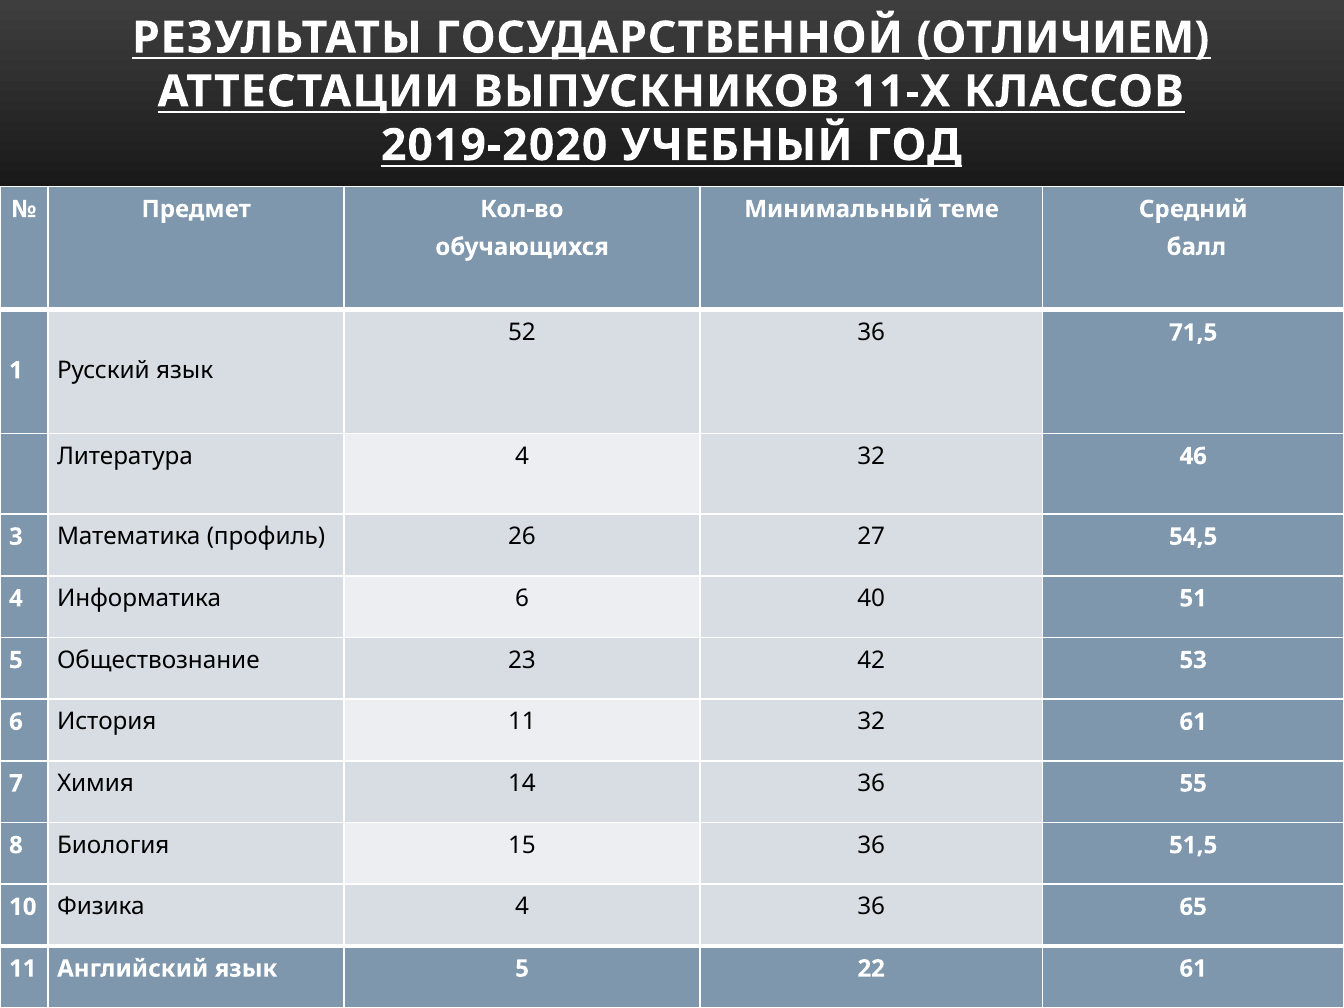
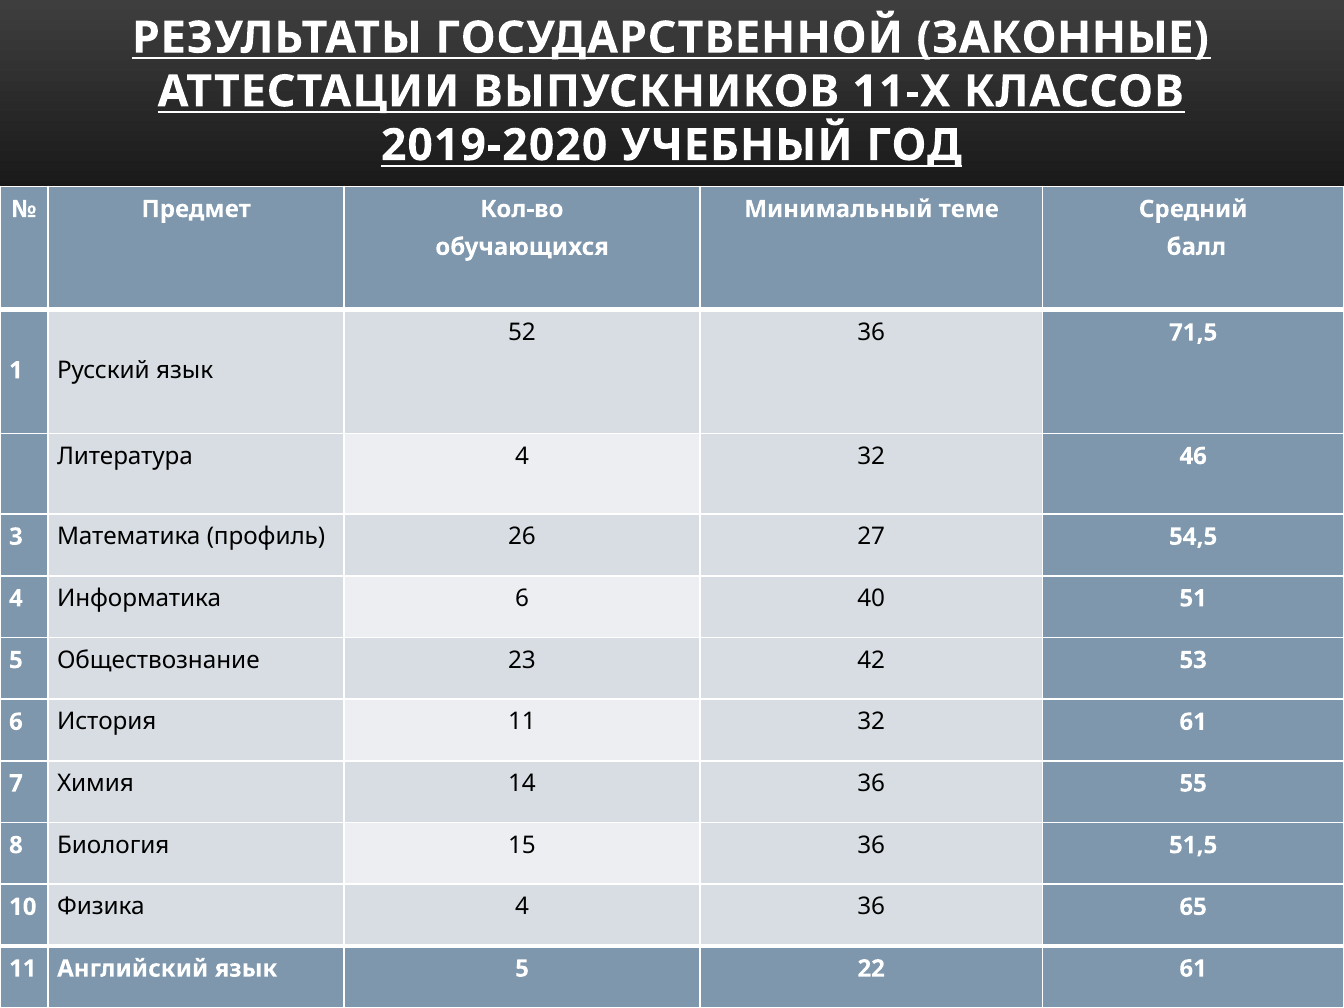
ОТЛИЧИЕМ: ОТЛИЧИЕМ -> ЗАКОННЫЕ (1063, 38)
